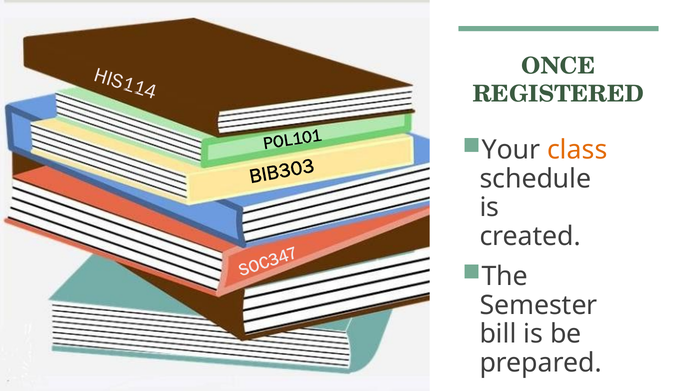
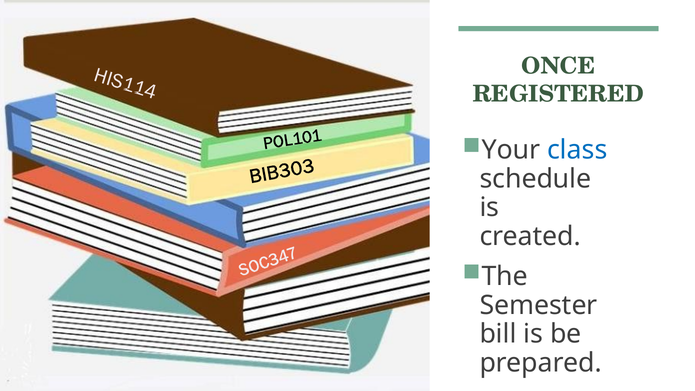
class colour: orange -> blue (577, 150)
